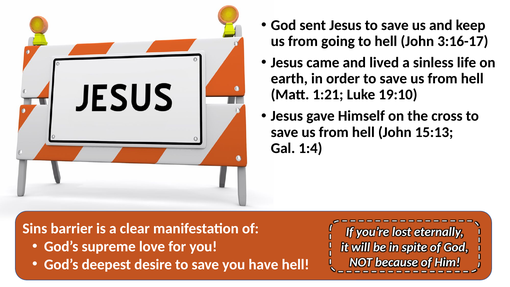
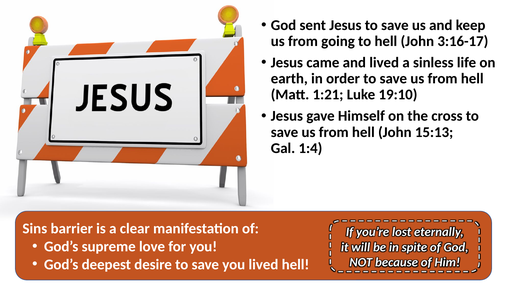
you have: have -> lived (263, 264)
